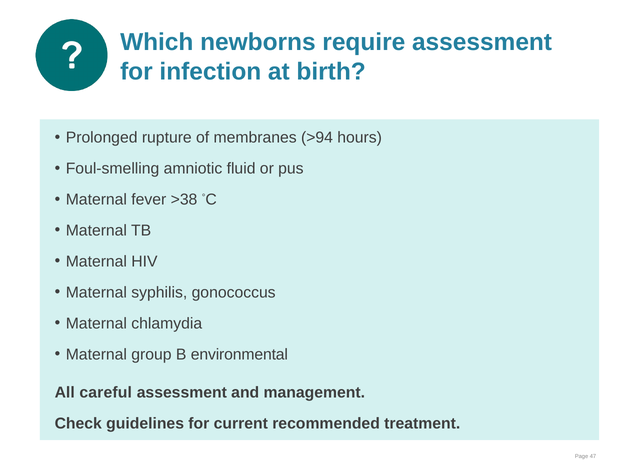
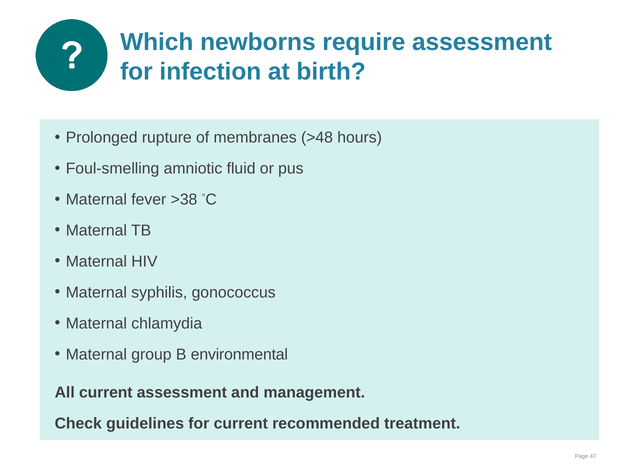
>94: >94 -> >48 (317, 138)
All careful: careful -> current (106, 393)
